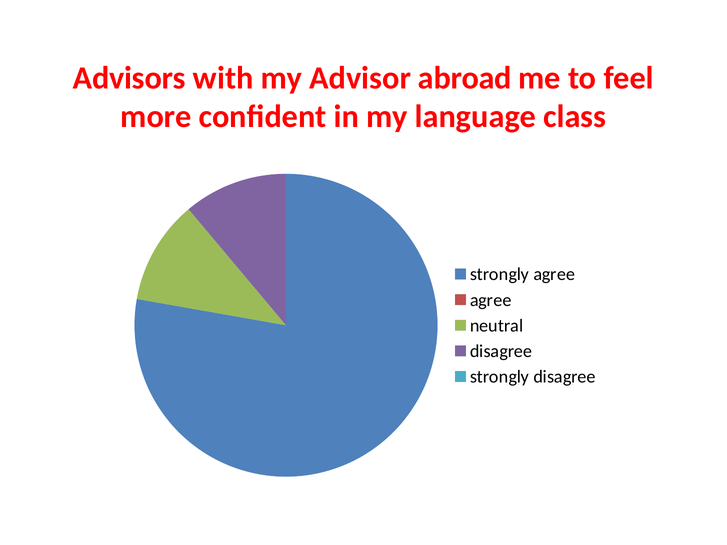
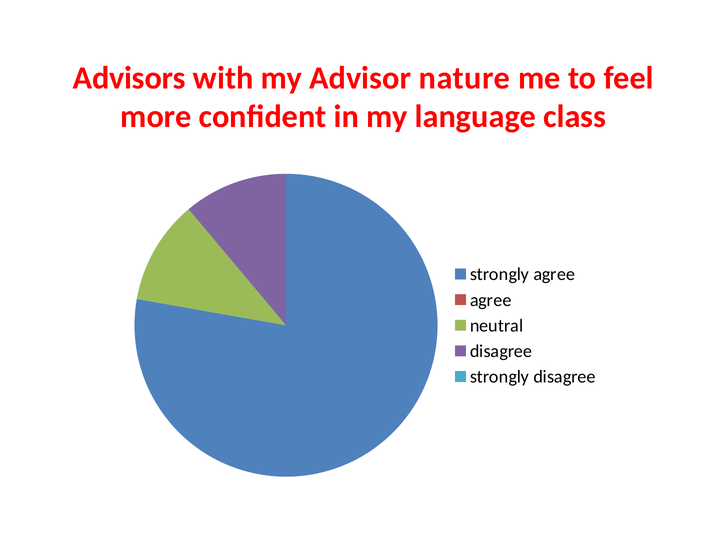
abroad: abroad -> nature (465, 78)
